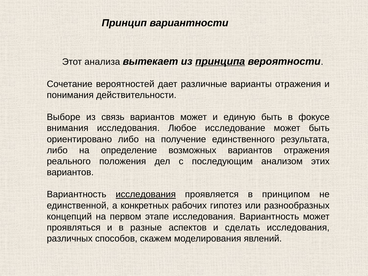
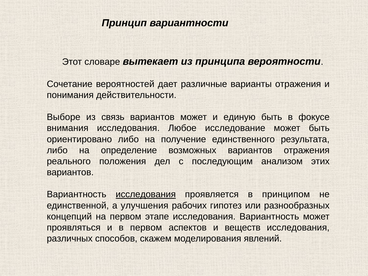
анализа: анализа -> словаре (102, 62)
принципа underline: present -> none (220, 61)
конкретных: конкретных -> улучшения (145, 205)
в разные: разные -> первом (146, 228)
сделать: сделать -> веществ (243, 228)
